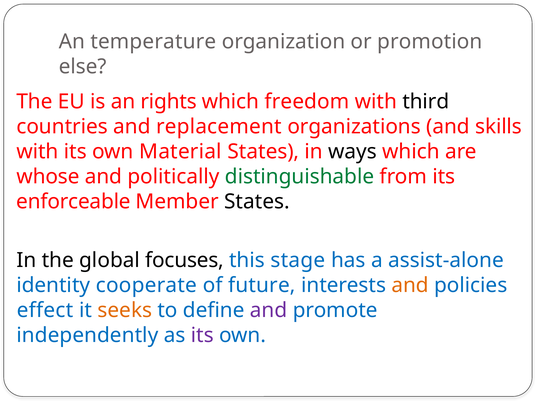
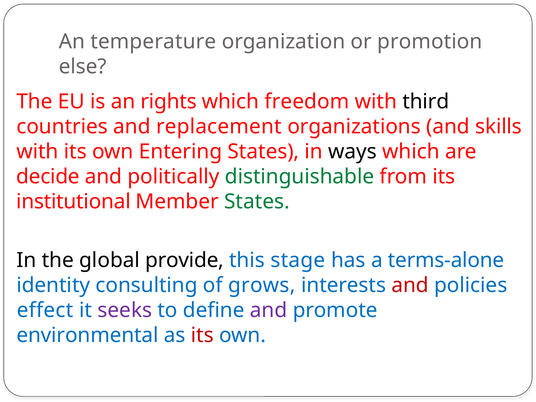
Material: Material -> Entering (181, 152)
whose: whose -> decide (48, 177)
enforceable: enforceable -> institutional (73, 202)
States colour: black -> green (257, 202)
focuses: focuses -> provide (184, 260)
assist-alone: assist-alone -> terms-alone (446, 260)
cooperate: cooperate -> consulting (147, 285)
future: future -> grows (262, 285)
and colour: orange -> red (410, 285)
seeks colour: orange -> purple (125, 310)
independently: independently -> environmental (87, 335)
its colour: purple -> red (202, 335)
